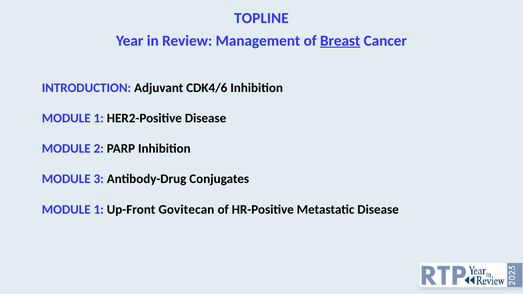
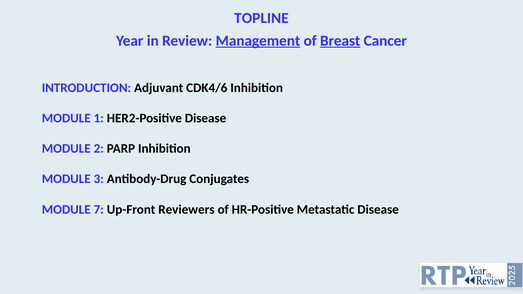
Management underline: none -> present (258, 41)
1: 1 -> 7 (99, 210)
Govitecan: Govitecan -> Reviewers (186, 210)
